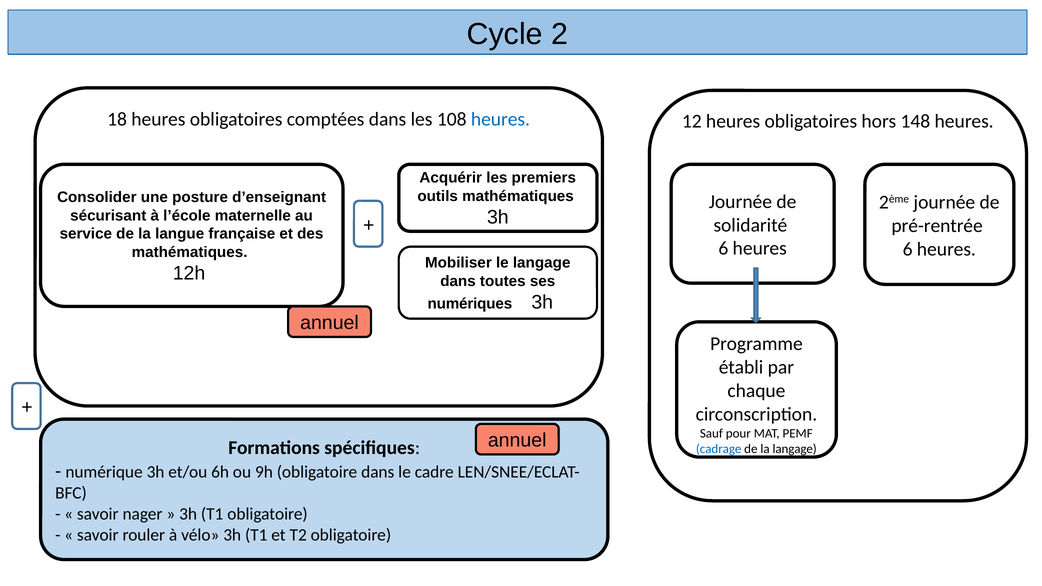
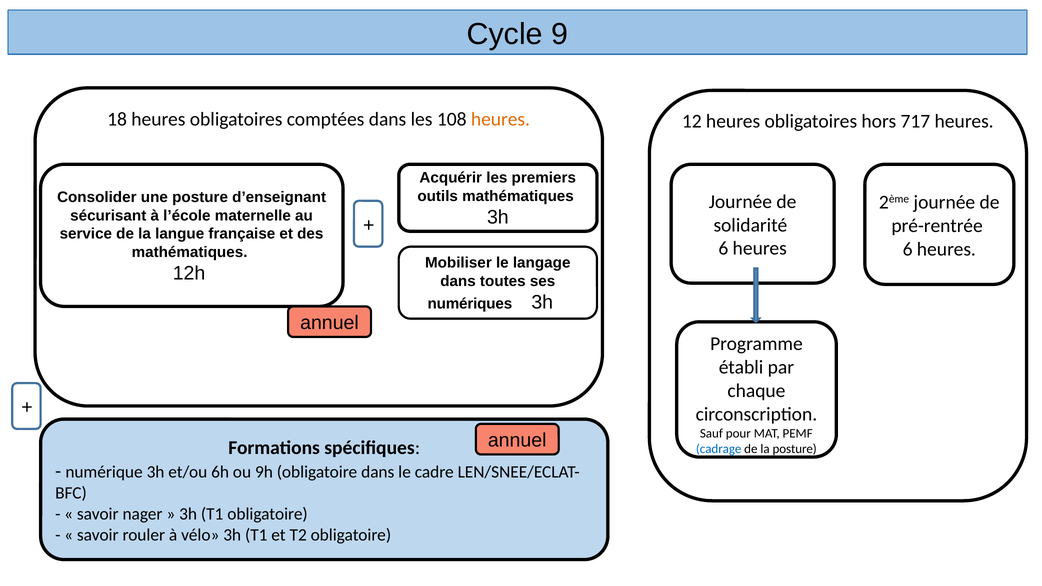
2: 2 -> 9 (559, 34)
heures colour: blue -> orange (500, 119)
148: 148 -> 717 (915, 121)
la langage: langage -> posture (795, 449)
